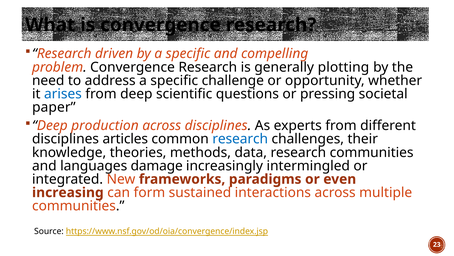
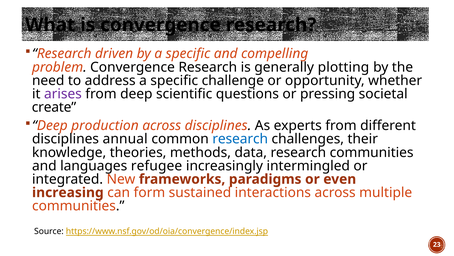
arises colour: blue -> purple (63, 94)
paper: paper -> create (54, 107)
articles: articles -> annual (125, 139)
damage: damage -> refugee (157, 165)
